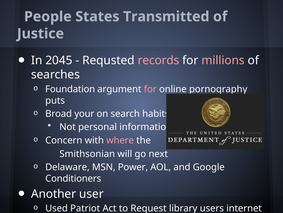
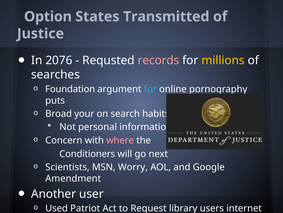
People: People -> Option (48, 17)
2045: 2045 -> 2076 (59, 60)
millions colour: pink -> yellow (223, 60)
for colour: pink -> light blue (150, 89)
Smithsonian: Smithsonian -> Conditioners (87, 153)
Delaware: Delaware -> Scientists (67, 167)
Power: Power -> Worry (133, 167)
Conditioners: Conditioners -> Amendment (73, 178)
